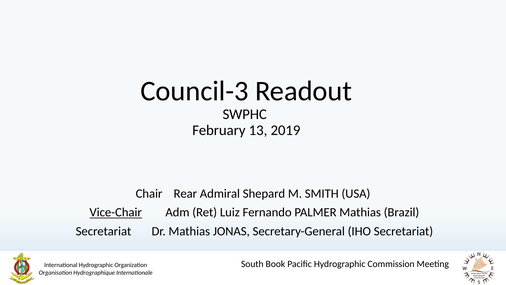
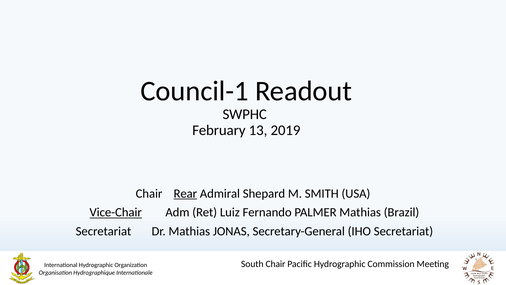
Council-3: Council-3 -> Council-1 (194, 91)
Rear underline: none -> present (185, 193)
South Book: Book -> Chair (275, 264)
